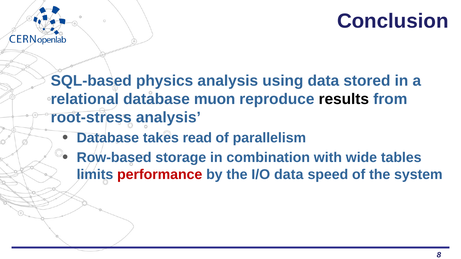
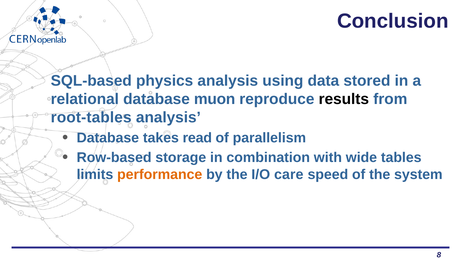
root-stress: root-stress -> root-tables (91, 118)
performance colour: red -> orange (160, 175)
I/O data: data -> care (289, 175)
